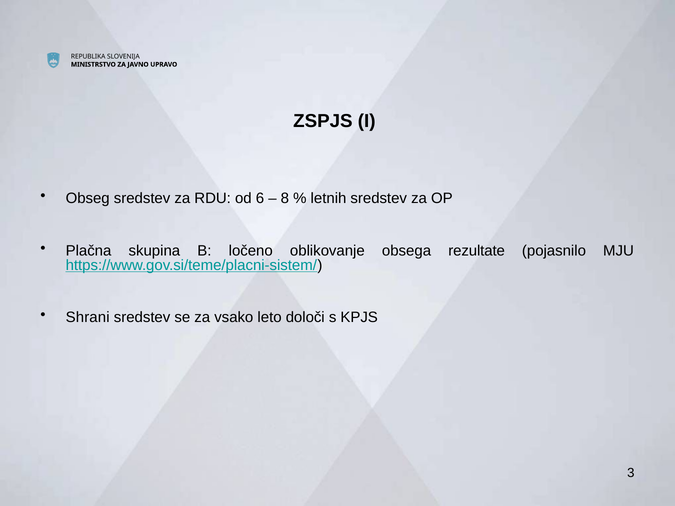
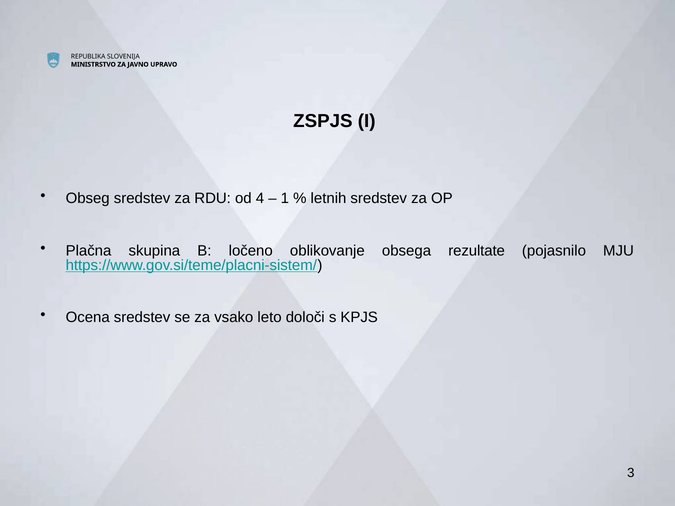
6: 6 -> 4 (260, 199)
8: 8 -> 1 (285, 199)
Shrani: Shrani -> Ocena (88, 317)
